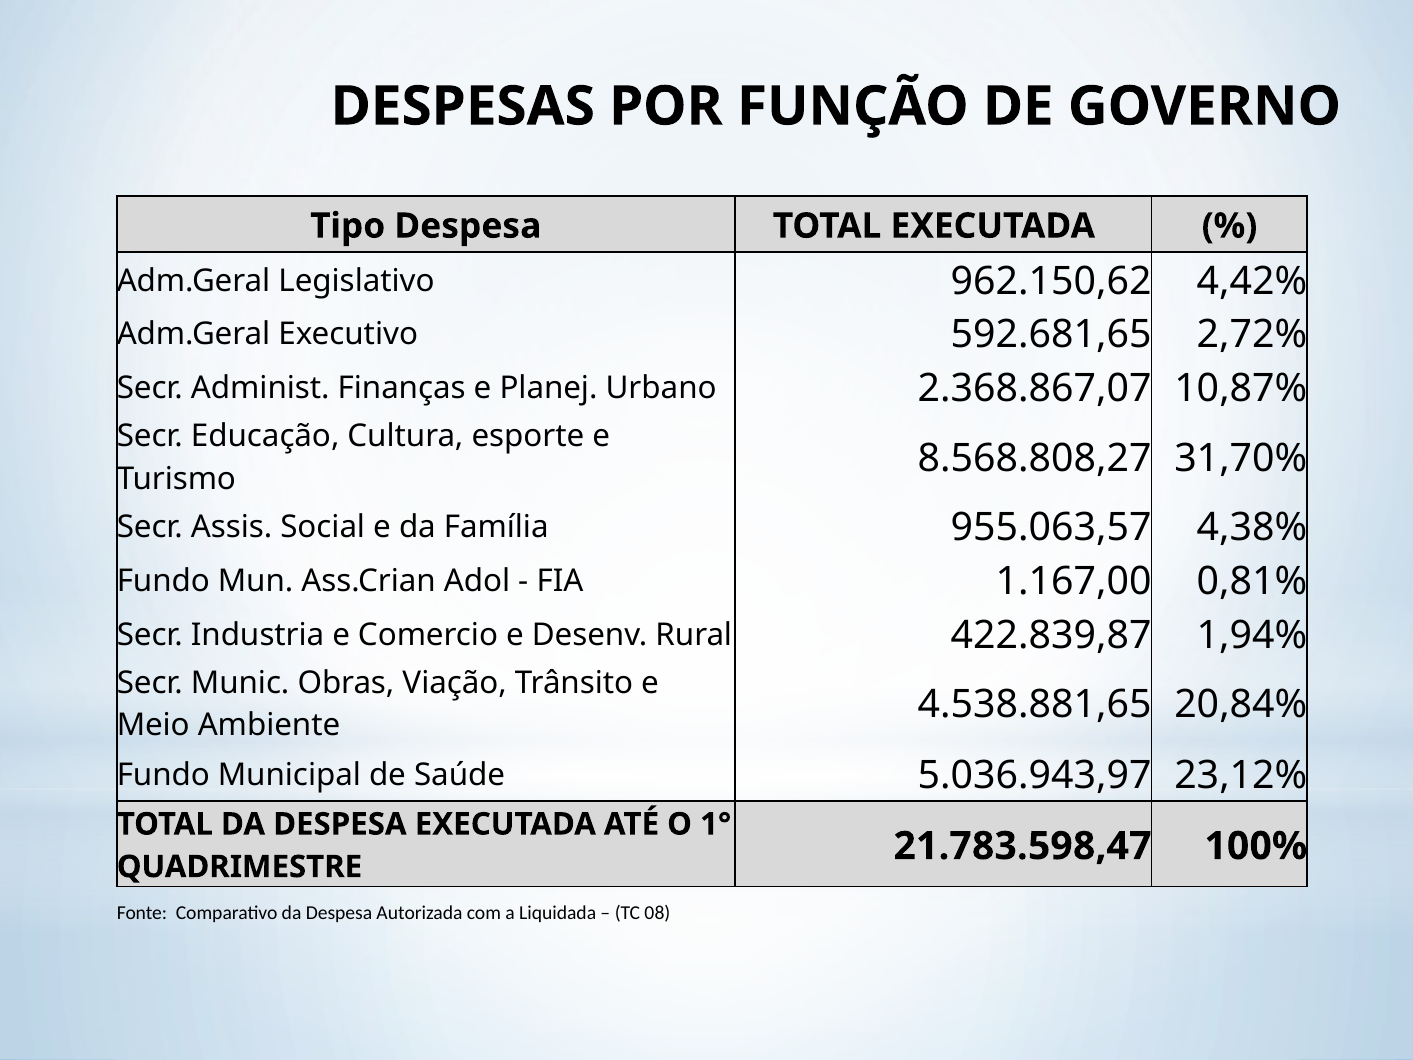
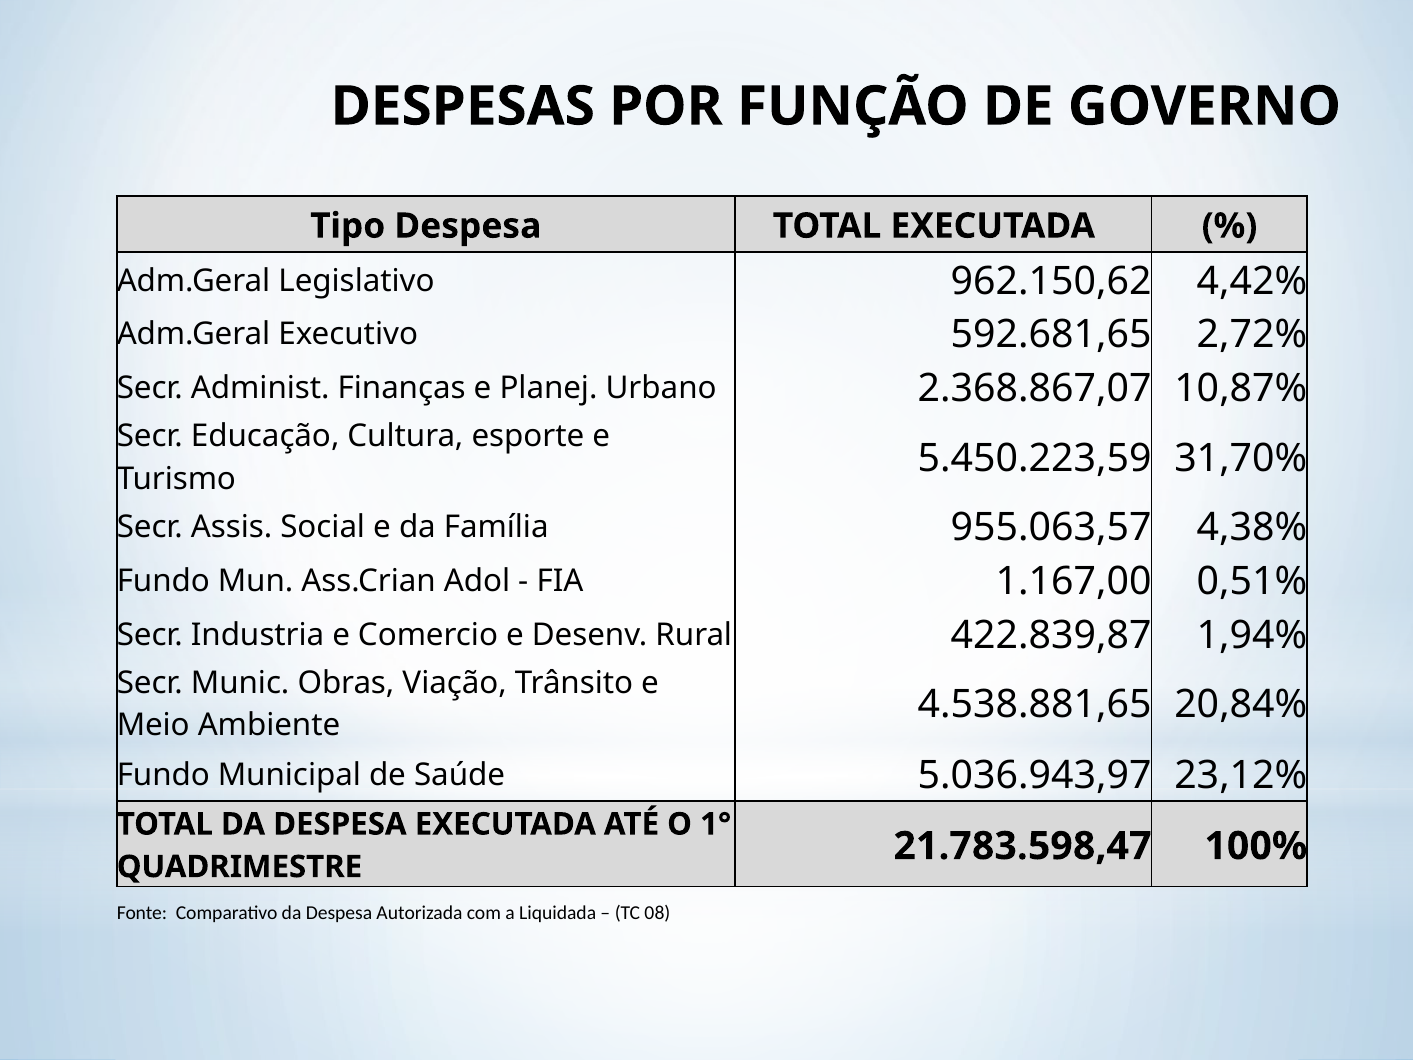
8.568.808,27: 8.568.808,27 -> 5.450.223,59 (1035, 458)
0,81%: 0,81% -> 0,51% (1252, 581)
